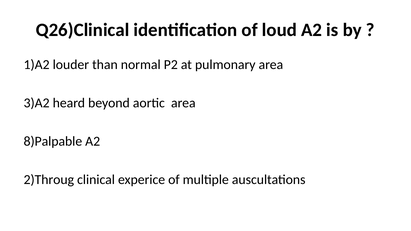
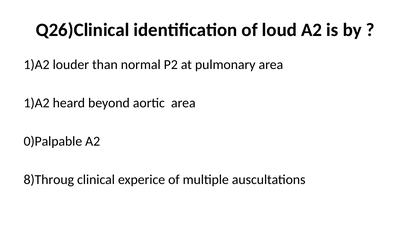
3)A2: 3)A2 -> 1)A2 (37, 103)
8)Palpable: 8)Palpable -> 0)Palpable (53, 141)
2)Throug: 2)Throug -> 8)Throug (49, 180)
